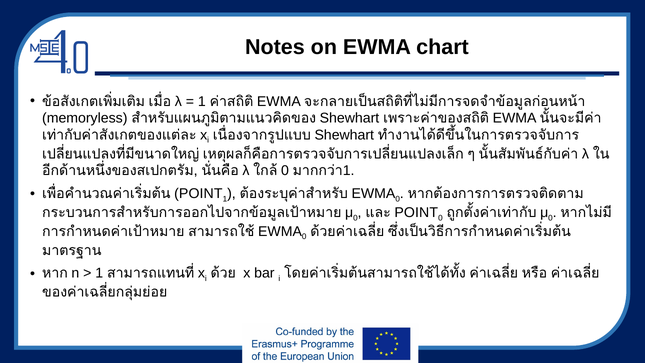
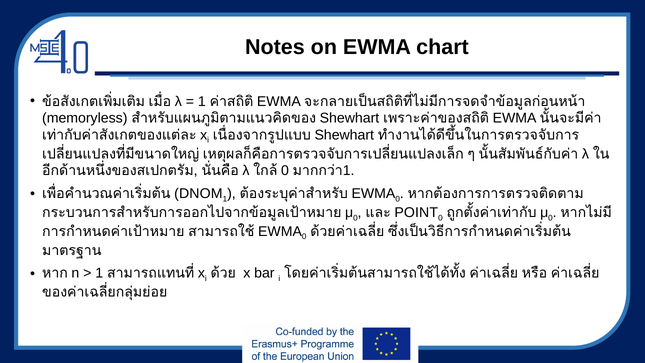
POINT: POINT -> DNOM (198, 193)
